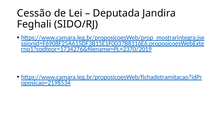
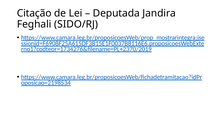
Cessão: Cessão -> Citação (34, 13)
